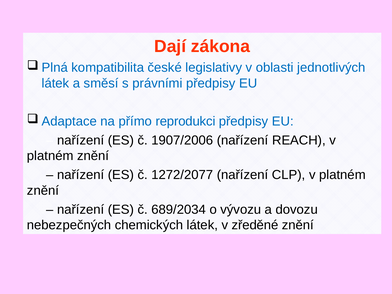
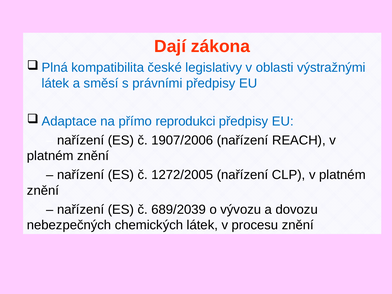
jednotlivých: jednotlivých -> výstražnými (331, 68)
1272/2077: 1272/2077 -> 1272/2005 (182, 175)
689/2034: 689/2034 -> 689/2039 (179, 209)
zředěné: zředěné -> procesu (255, 225)
